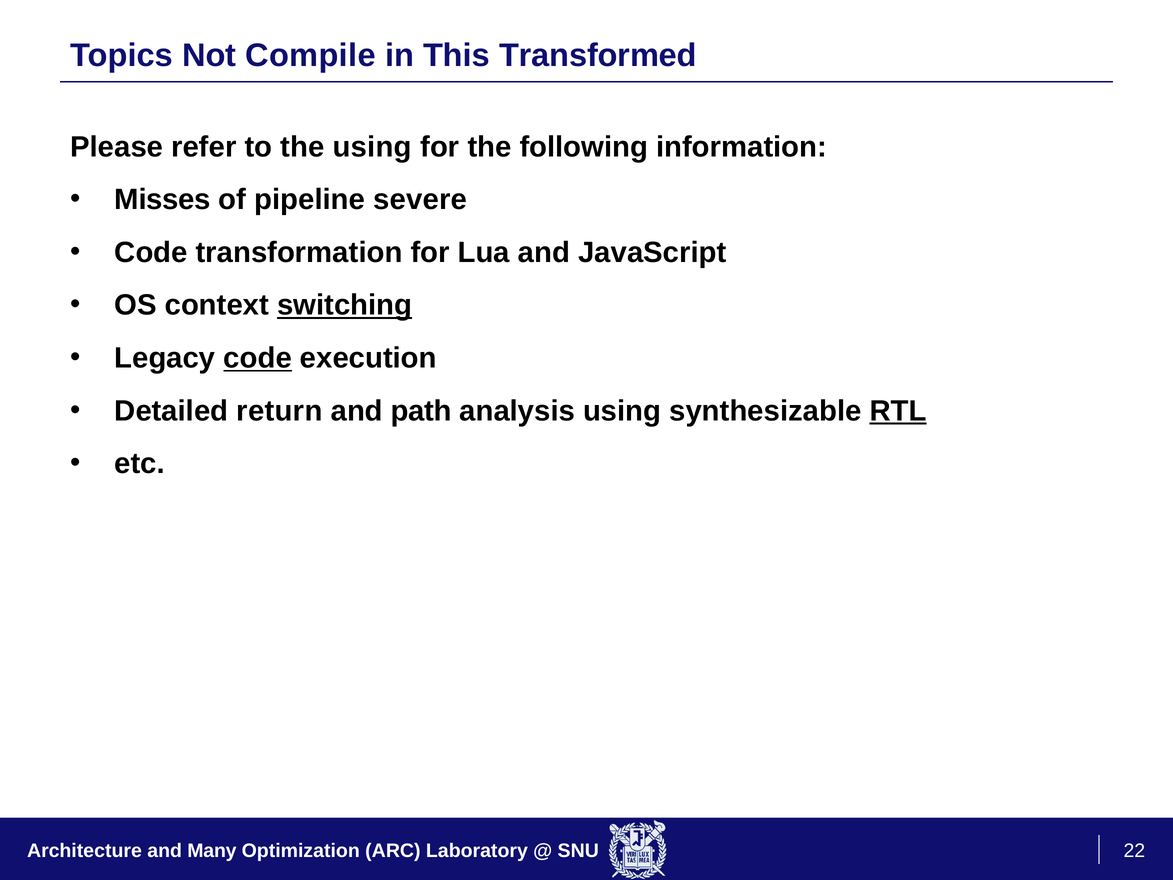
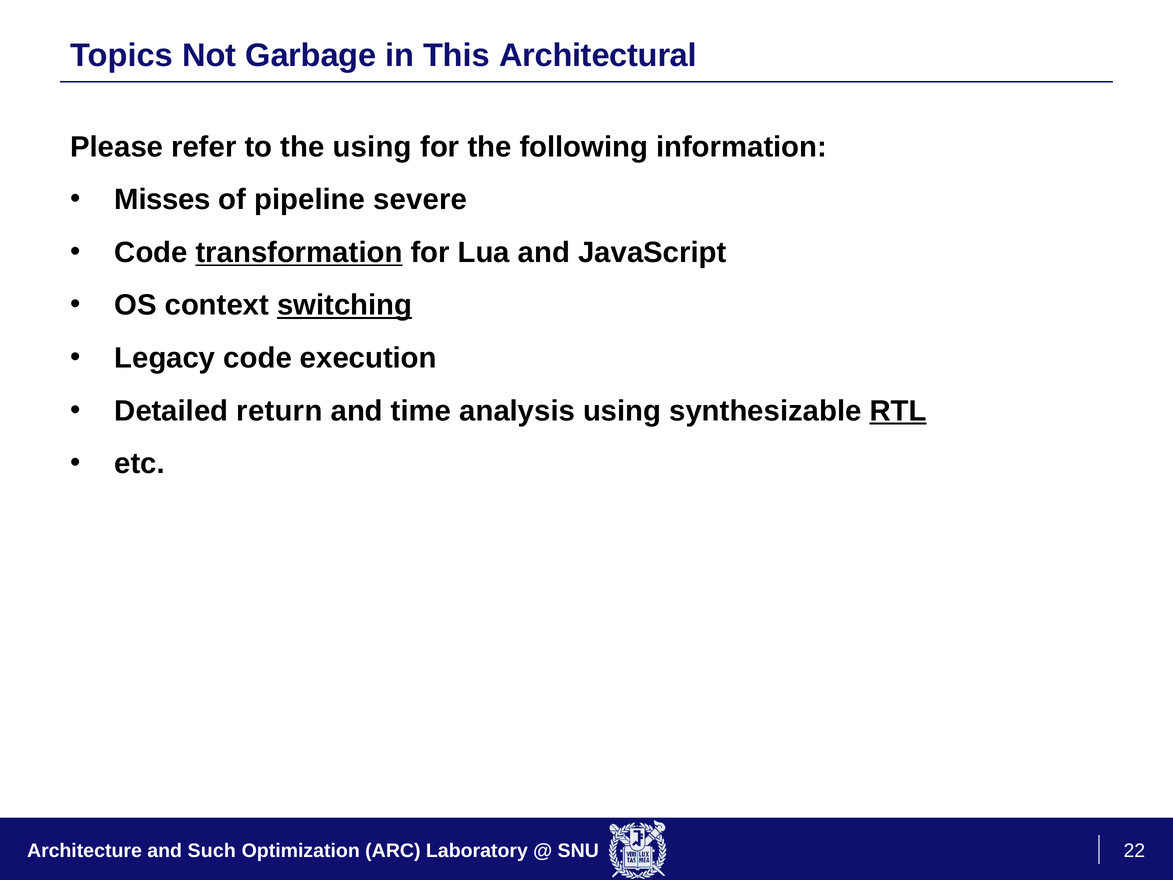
Compile: Compile -> Garbage (311, 55)
Transformed: Transformed -> Architectural (598, 55)
transformation underline: none -> present (299, 252)
code underline: present -> none (258, 358)
path: path -> time (421, 411)
Many: Many -> Such (212, 851)
